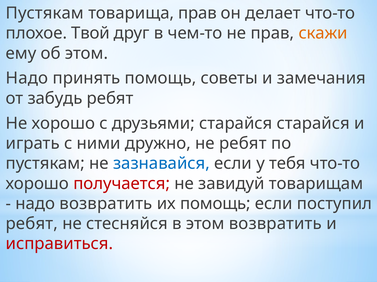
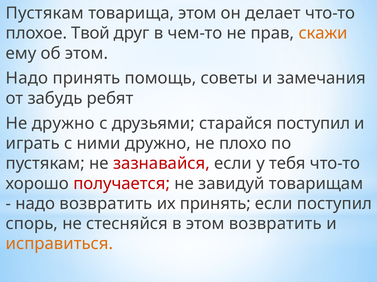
товарища прав: прав -> этом (197, 13)
Не хорошо: хорошо -> дружно (63, 124)
старайся старайся: старайся -> поступил (313, 124)
не ребят: ребят -> плохо (243, 144)
зазнавайся colour: blue -> red (161, 164)
их помощь: помощь -> принять (215, 204)
ребят: ребят -> спорь (32, 224)
исправиться colour: red -> orange (59, 244)
